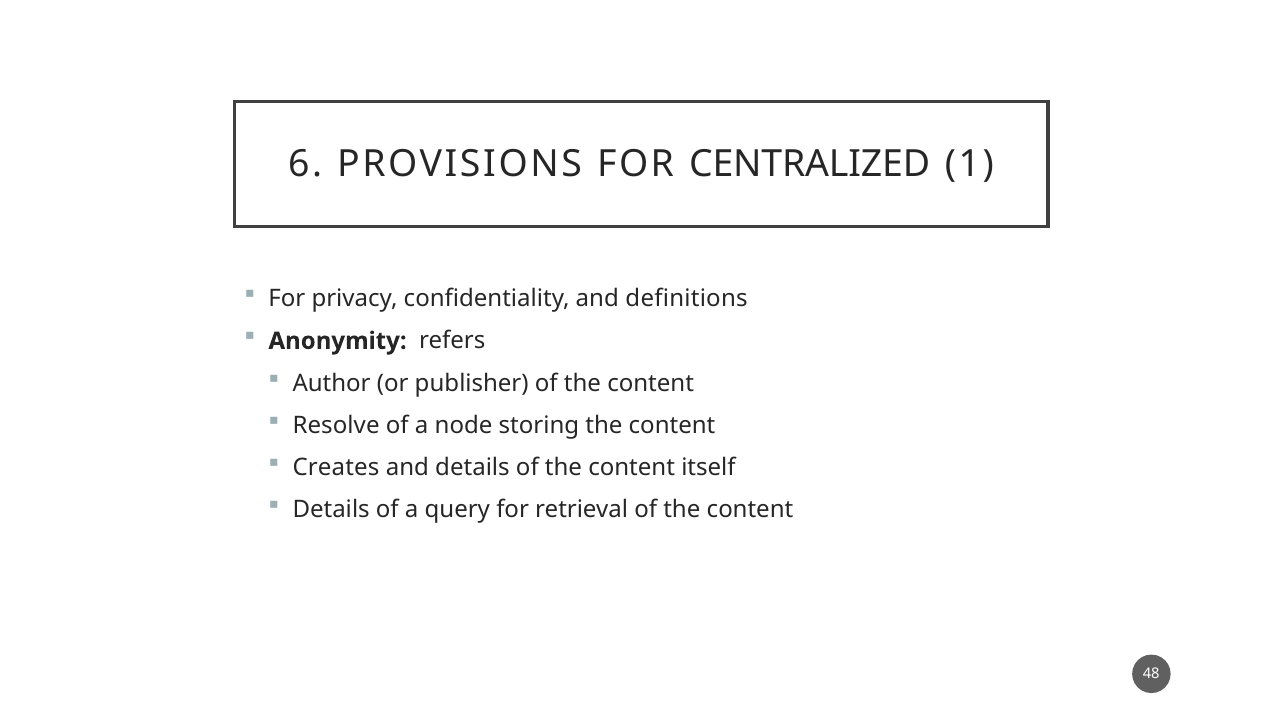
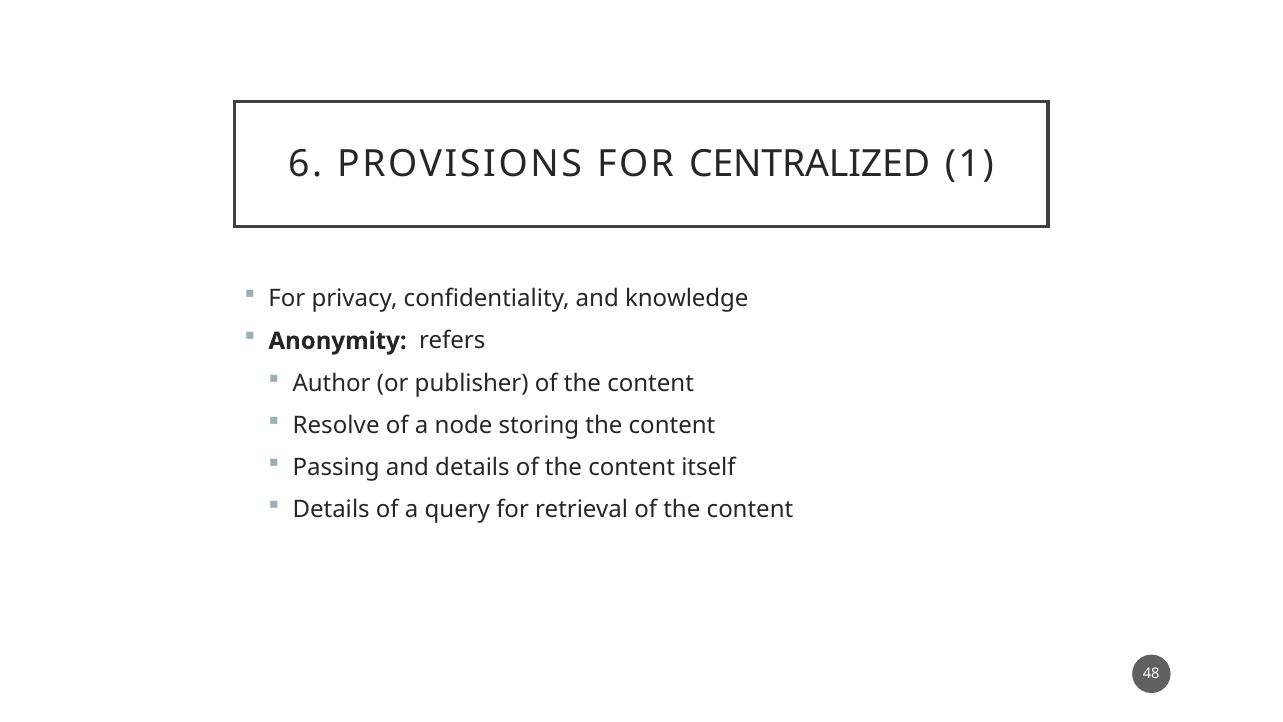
definitions: definitions -> knowledge (687, 299)
Creates: Creates -> Passing (336, 467)
